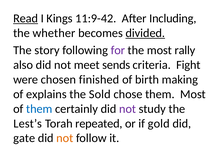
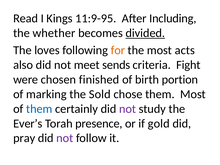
Read underline: present -> none (26, 18)
11:9-42: 11:9-42 -> 11:9-95 (96, 18)
story: story -> loves (47, 50)
for colour: purple -> orange (118, 50)
rally: rally -> acts (185, 50)
making: making -> portion (180, 80)
explains: explains -> marking (46, 94)
Lest’s: Lest’s -> Ever’s (28, 123)
repeated: repeated -> presence (99, 123)
gate: gate -> pray (24, 138)
not colour: orange -> purple (65, 138)
